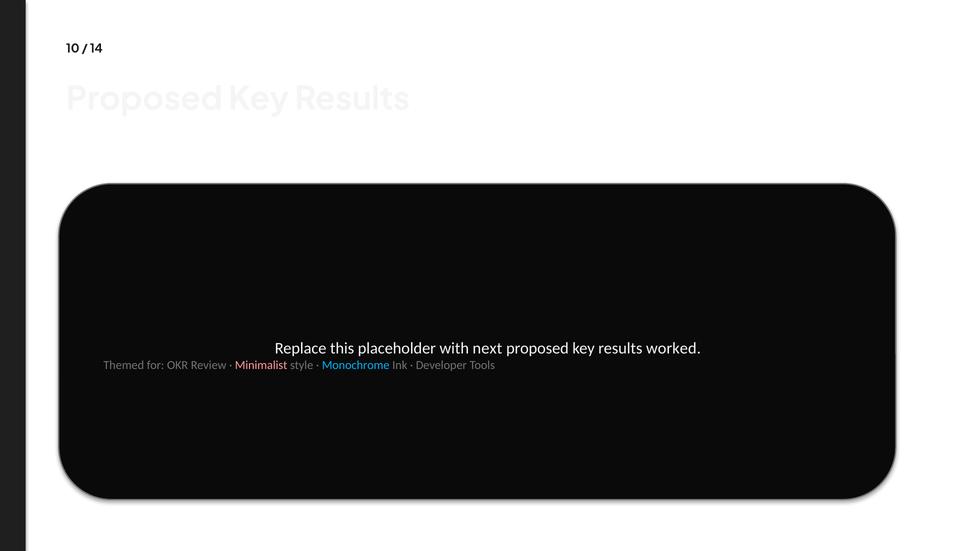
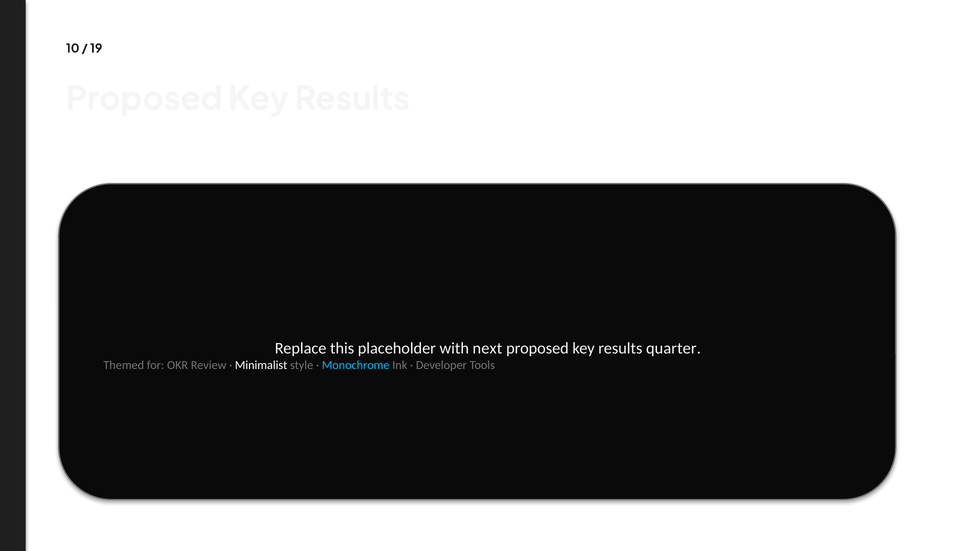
14: 14 -> 19 (96, 48)
worked: worked -> quarter (673, 348)
Minimalist colour: pink -> white (261, 365)
